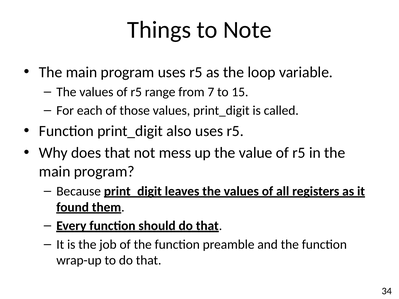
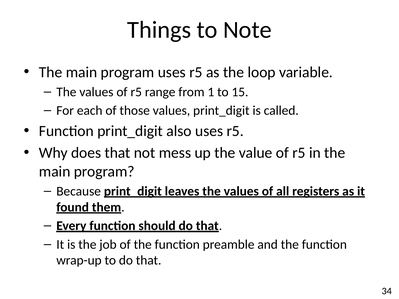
7: 7 -> 1 (211, 92)
